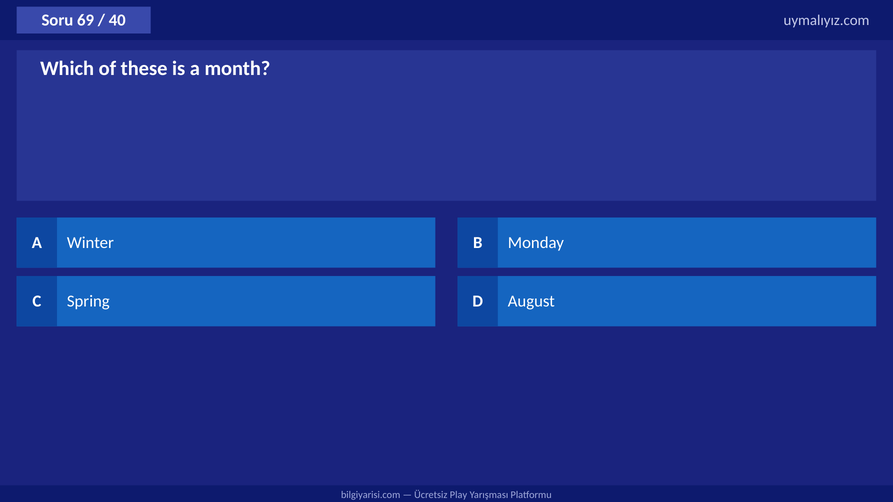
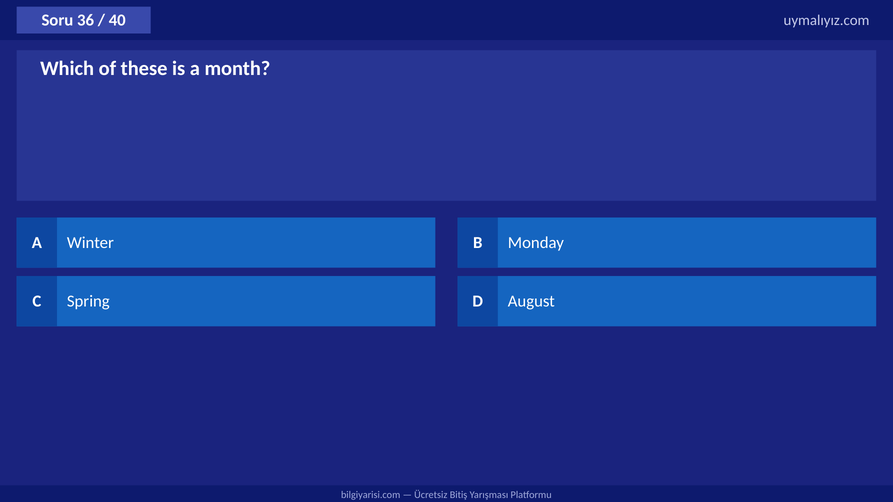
69: 69 -> 36 (86, 20)
Play: Play -> Bitiş (459, 495)
